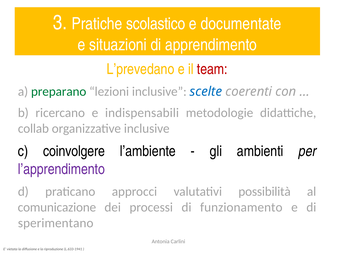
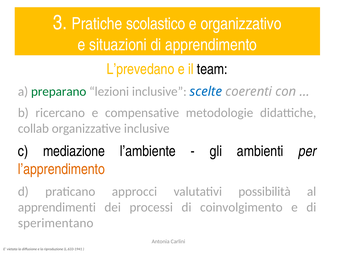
documentate: documentate -> organizzativo (241, 24)
team colour: red -> black (212, 69)
indispensabili: indispensabili -> compensative (142, 113)
coinvolgere: coinvolgere -> mediazione (74, 151)
l’apprendimento colour: purple -> orange (61, 169)
comunicazione: comunicazione -> apprendimenti (57, 207)
funzionamento: funzionamento -> coinvolgimento (241, 207)
